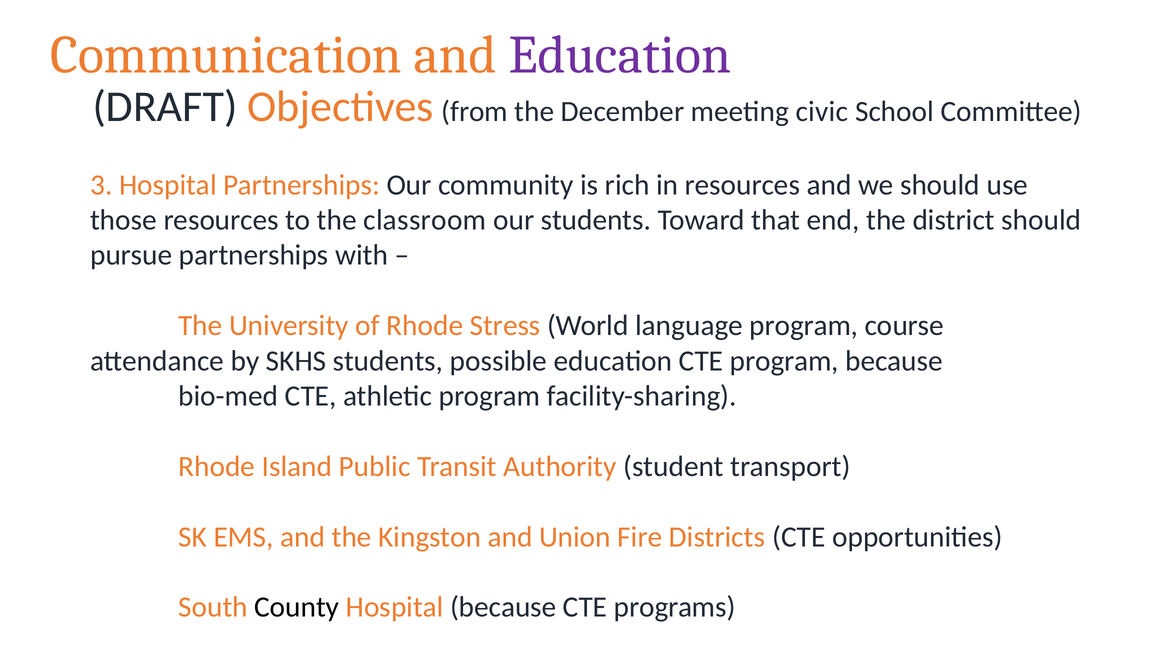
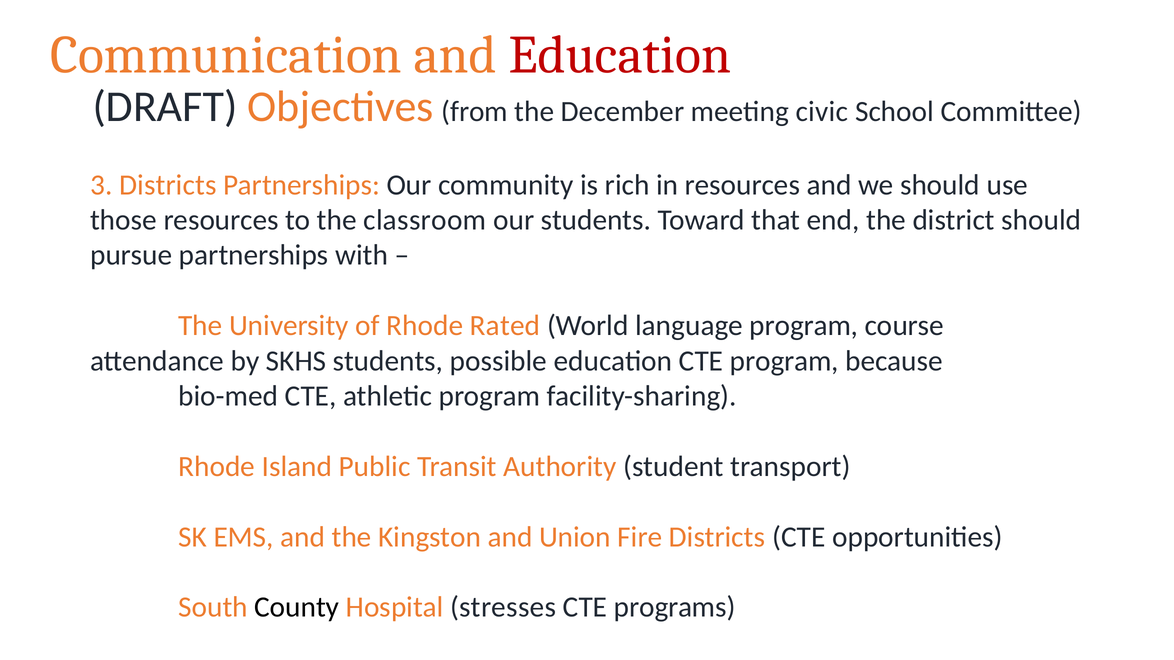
Education colour: purple -> red (620, 55)
3 Hospital: Hospital -> Districts (168, 185)
Stress: Stress -> Rated (505, 326)
Hospital because: because -> stresses (503, 608)
